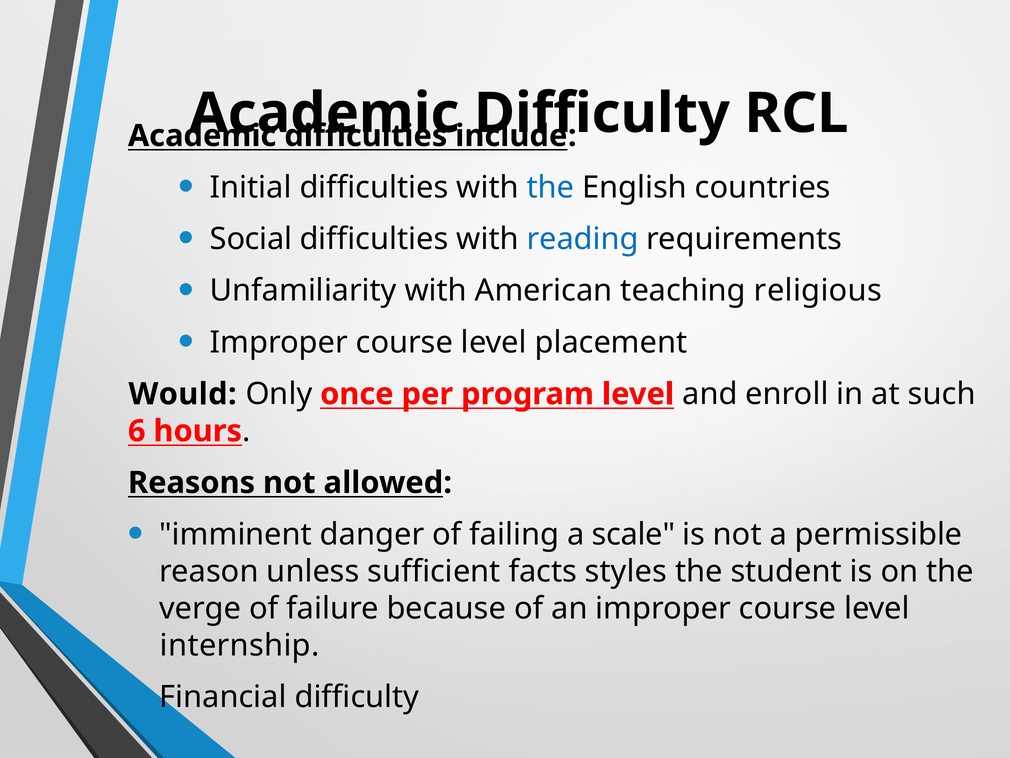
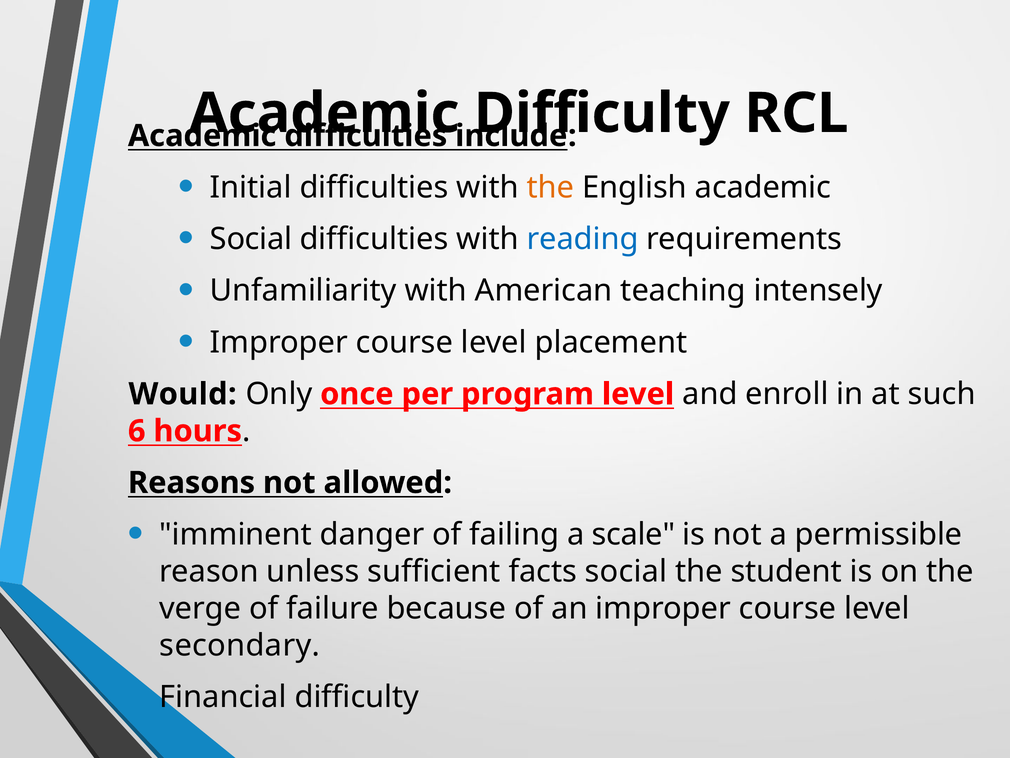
the colour: blue -> orange (550, 187)
English countries: countries -> academic (763, 187)
religious: religious -> intensely (818, 291)
facts styles: styles -> social (626, 571)
internship: internship -> secondary (240, 645)
